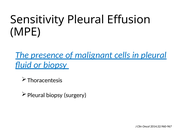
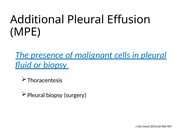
Sensitivity: Sensitivity -> Additional (37, 20)
